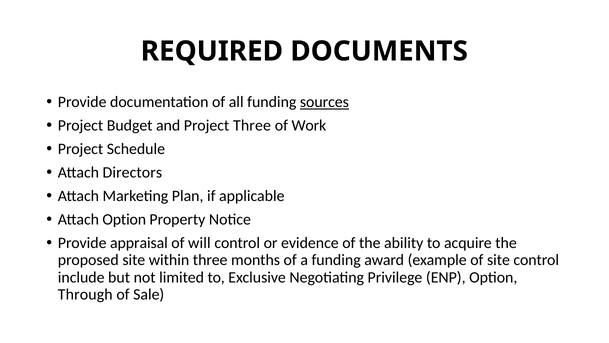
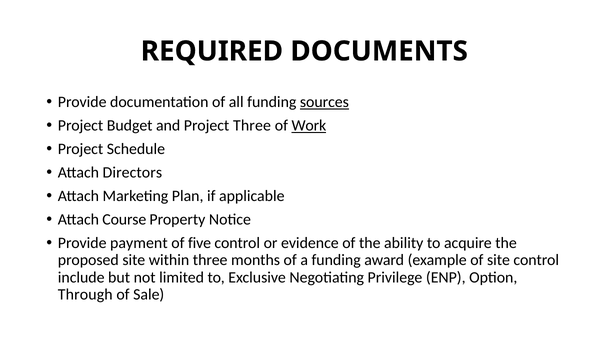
Work underline: none -> present (309, 125)
Attach Option: Option -> Course (124, 219)
appraisal: appraisal -> payment (139, 243)
will: will -> five (200, 243)
